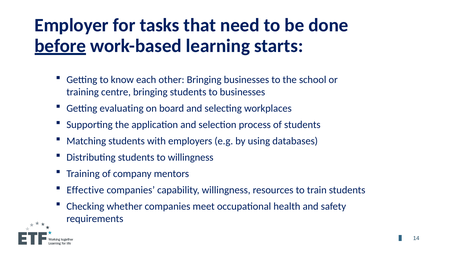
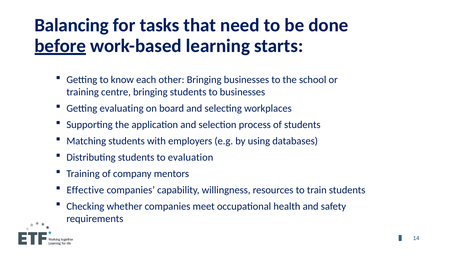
Employer: Employer -> Balancing (72, 25)
to willingness: willingness -> evaluation (191, 157)
